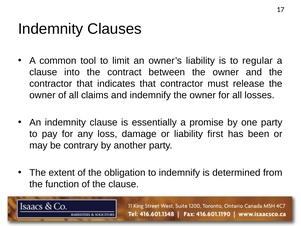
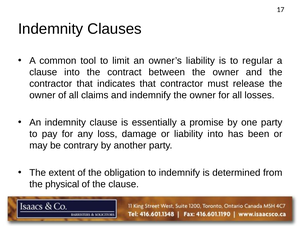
liability first: first -> into (215, 134)
function: function -> physical (62, 184)
